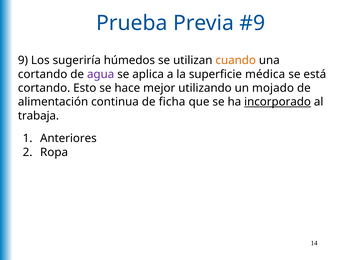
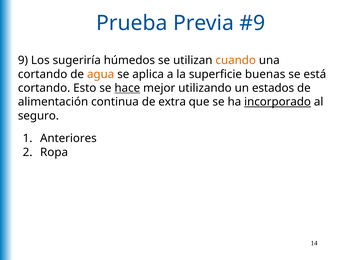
agua colour: purple -> orange (101, 74)
médica: médica -> buenas (265, 74)
hace underline: none -> present (127, 88)
mojado: mojado -> estados (273, 88)
ficha: ficha -> extra (172, 102)
trabaja: trabaja -> seguro (38, 116)
